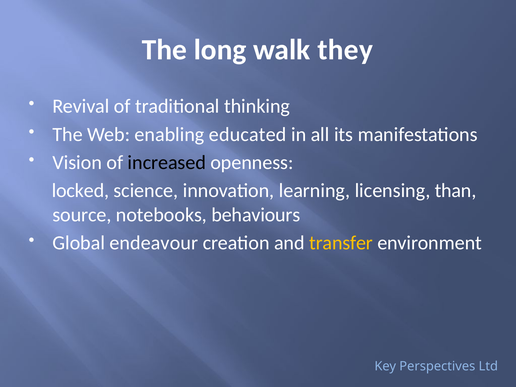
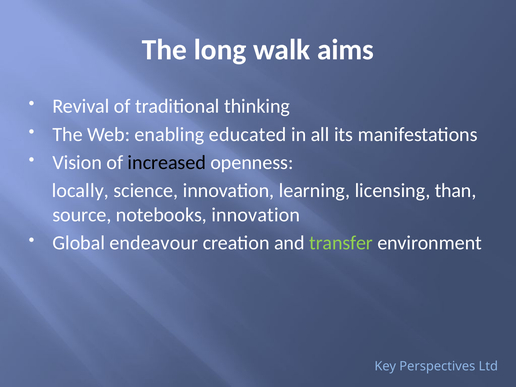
they: they -> aims (345, 50)
locked: locked -> locally (80, 191)
notebooks behaviours: behaviours -> innovation (256, 215)
transfer colour: yellow -> light green (341, 243)
